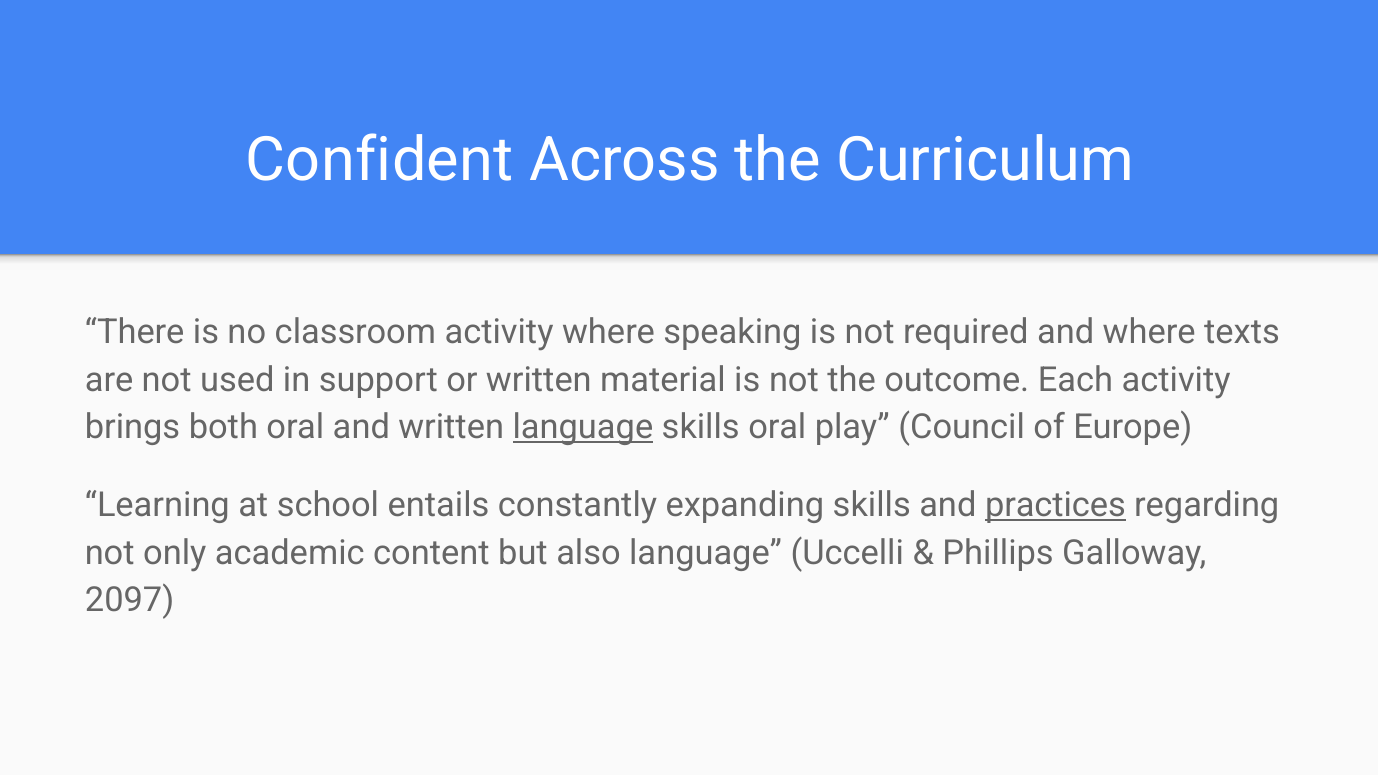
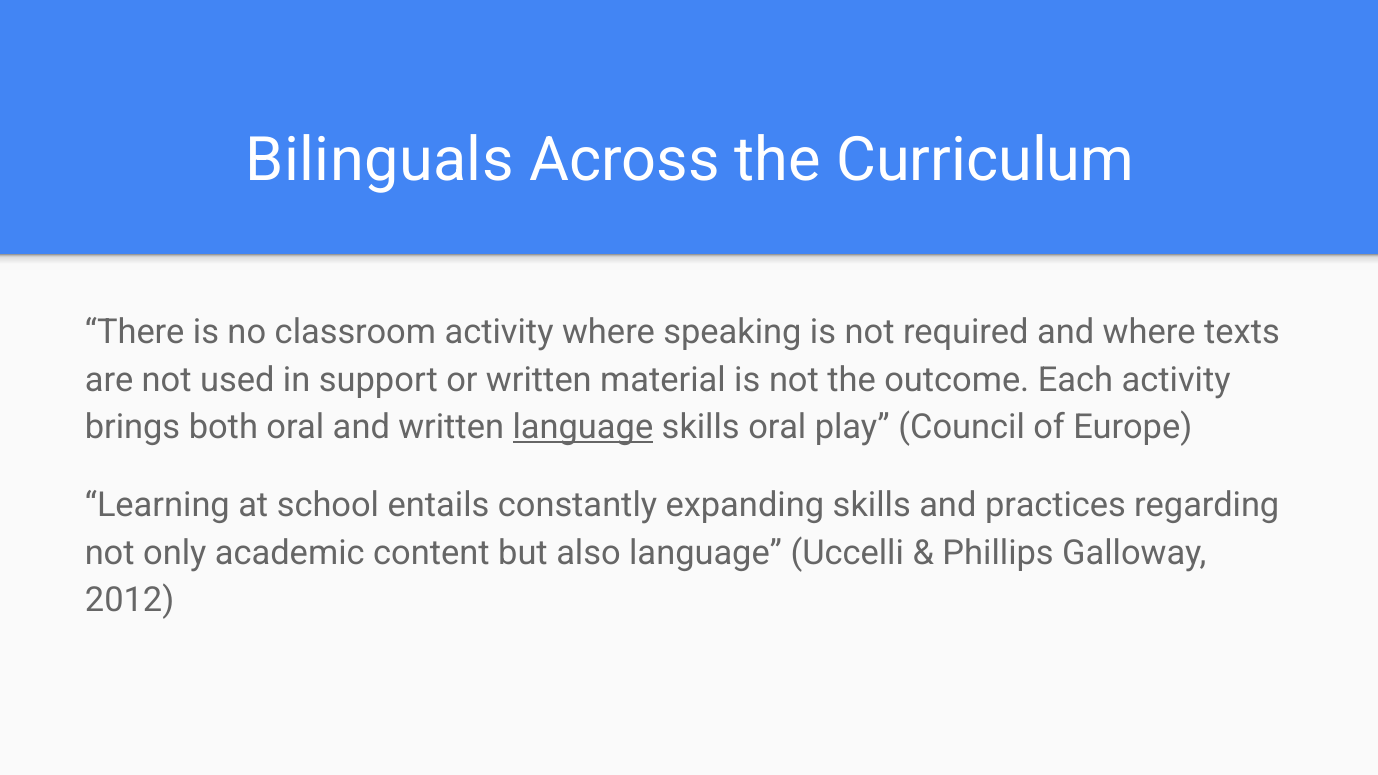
Confident: Confident -> Bilinguals (380, 160)
practices underline: present -> none (1055, 505)
2097: 2097 -> 2012 (130, 600)
